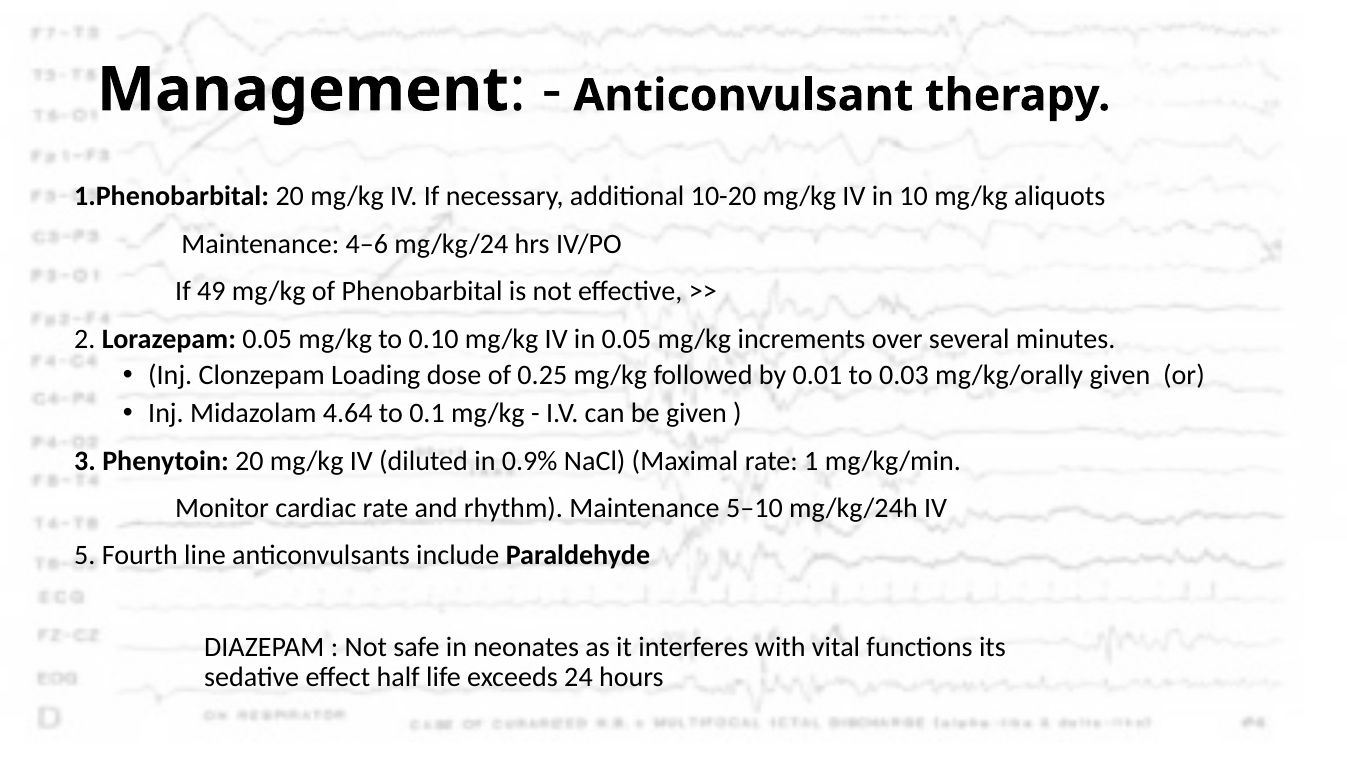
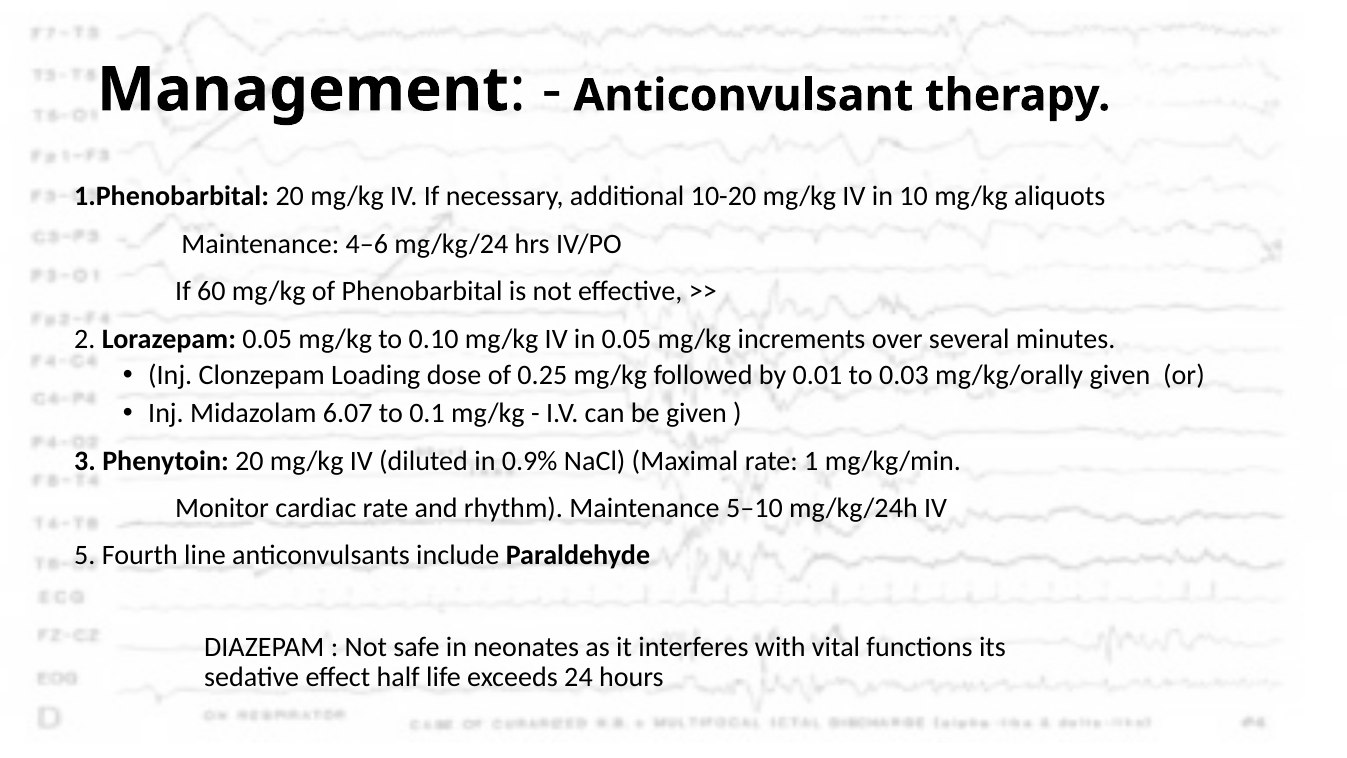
49: 49 -> 60 (211, 291)
4.64: 4.64 -> 6.07 (348, 413)
